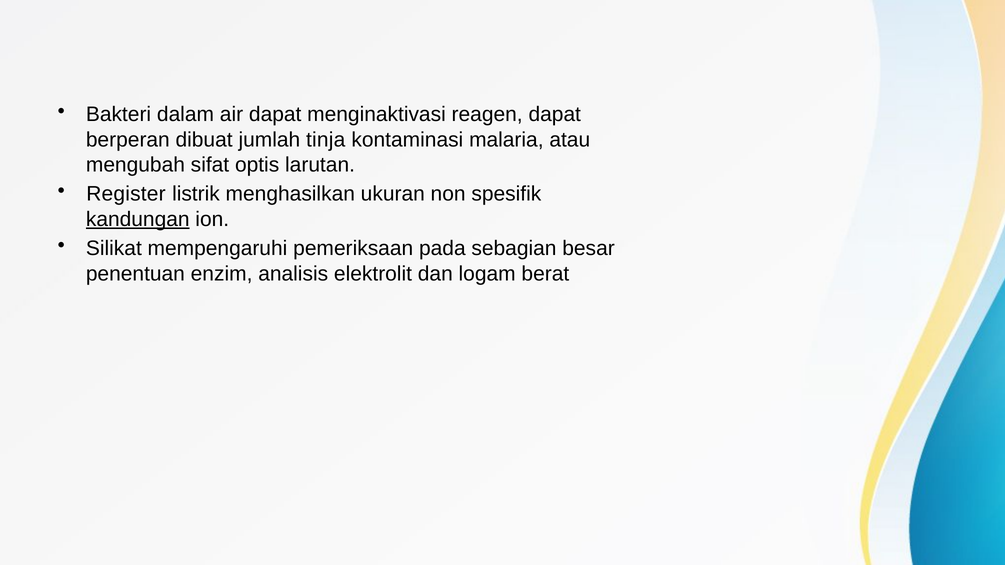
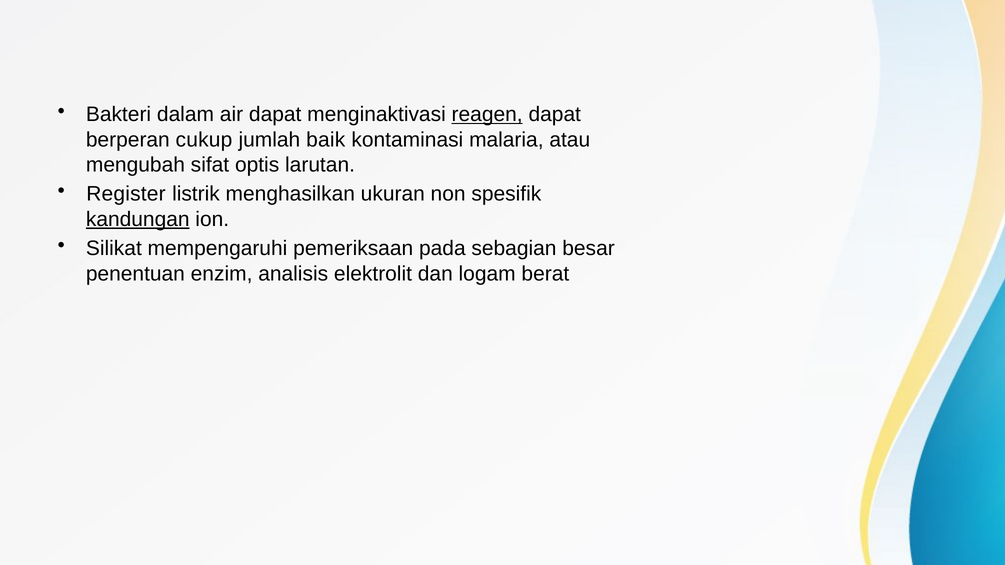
reagen underline: none -> present (487, 115)
dibuat: dibuat -> cukup (204, 140)
tinja: tinja -> baik (326, 140)
